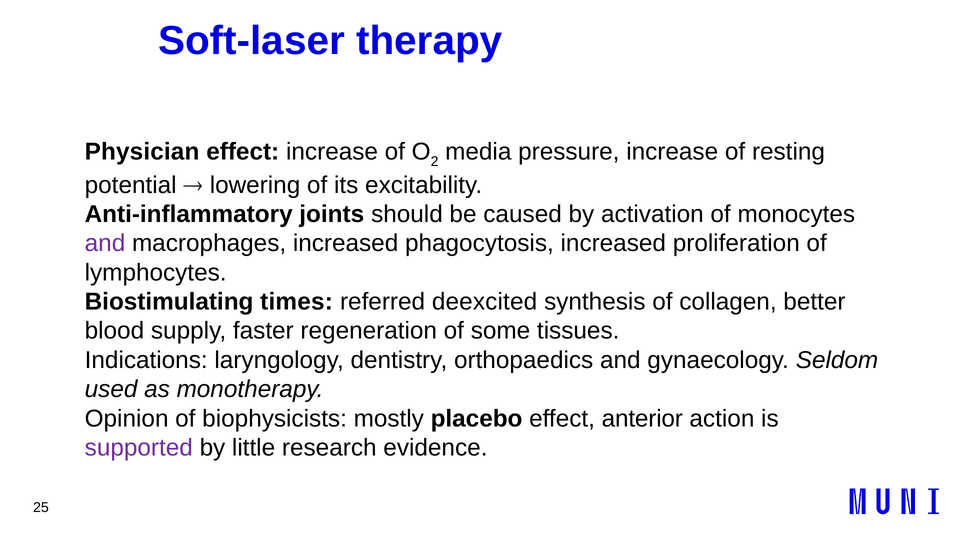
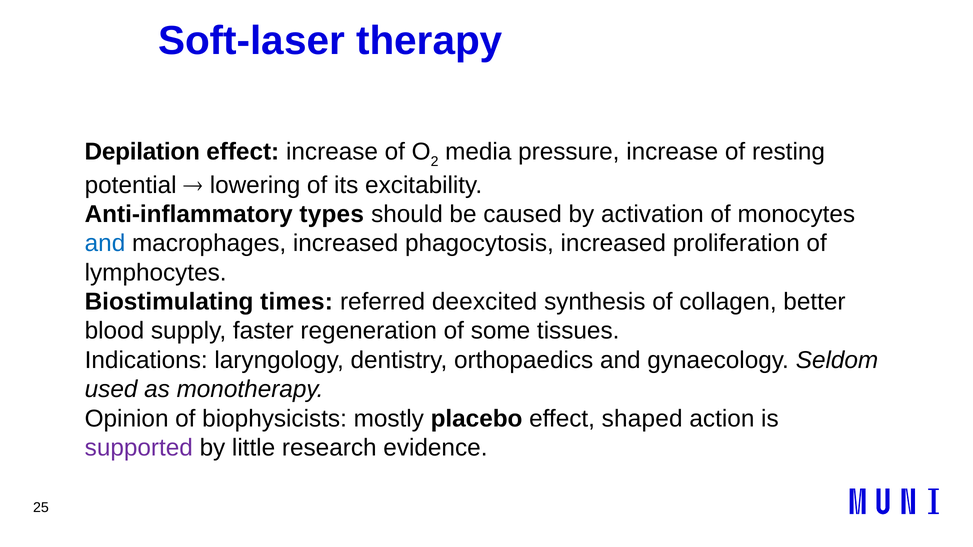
Physician: Physician -> Depilation (142, 152)
joints: joints -> types (332, 214)
and colour: purple -> blue (105, 244)
anterior: anterior -> shaped (642, 419)
